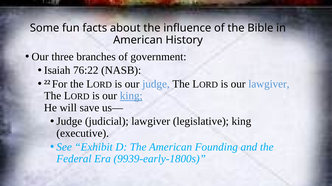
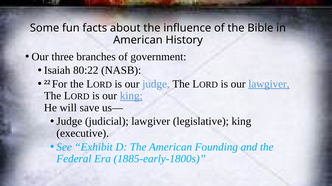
76:22: 76:22 -> 80:22 (86, 71)
lawgiver underline: none -> present (269, 84)
9939-early-1800s: 9939-early-1800s -> 1885-early-1800s (160, 159)
